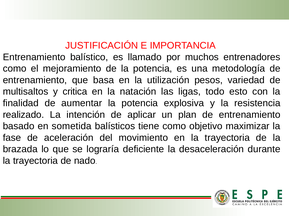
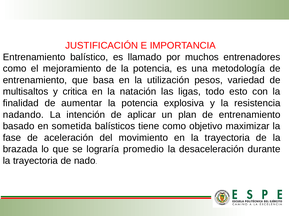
realizado: realizado -> nadando (23, 115)
deficiente: deficiente -> promedio (143, 150)
